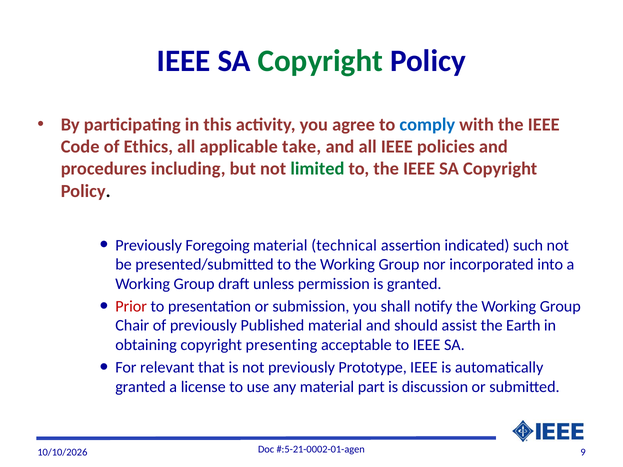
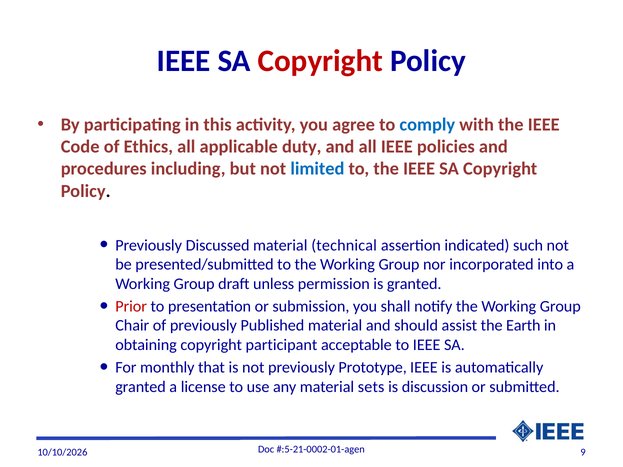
Copyright colour: green -> red (320, 61)
take: take -> duty (302, 147)
limited colour: green -> blue (317, 169)
Foregoing: Foregoing -> Discussed (218, 245)
presenting: presenting -> participant (281, 345)
relevant: relevant -> monthly (167, 368)
part: part -> sets (371, 387)
